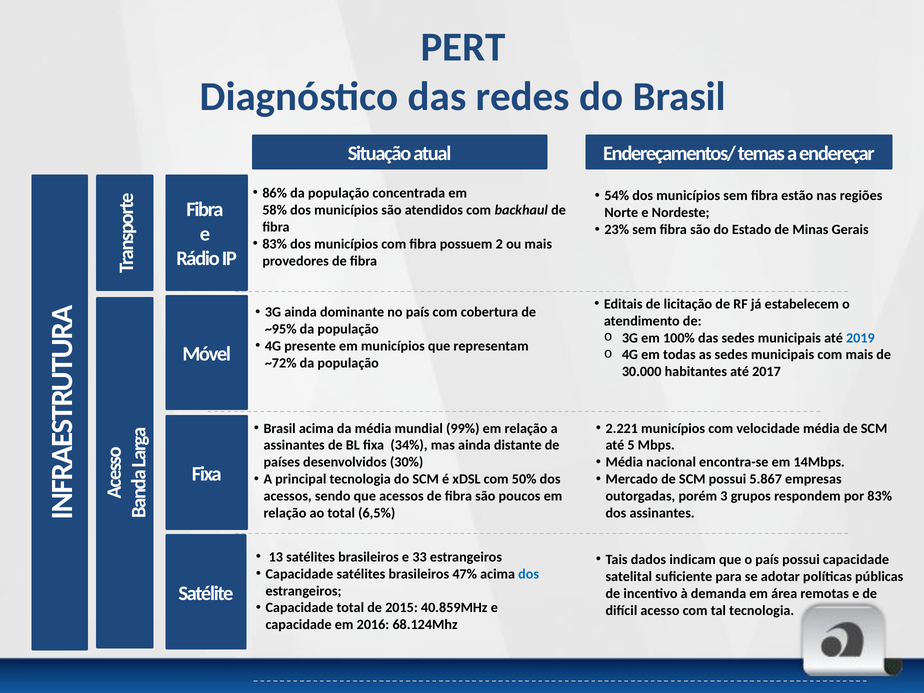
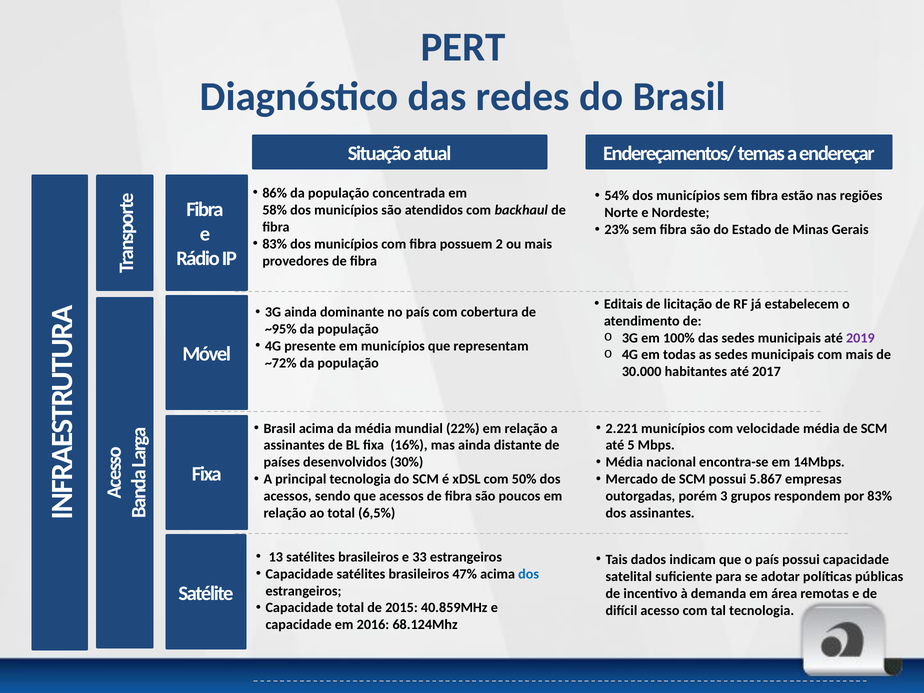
2019 colour: blue -> purple (860, 338)
99%: 99% -> 22% (463, 428)
34%: 34% -> 16% (409, 445)
